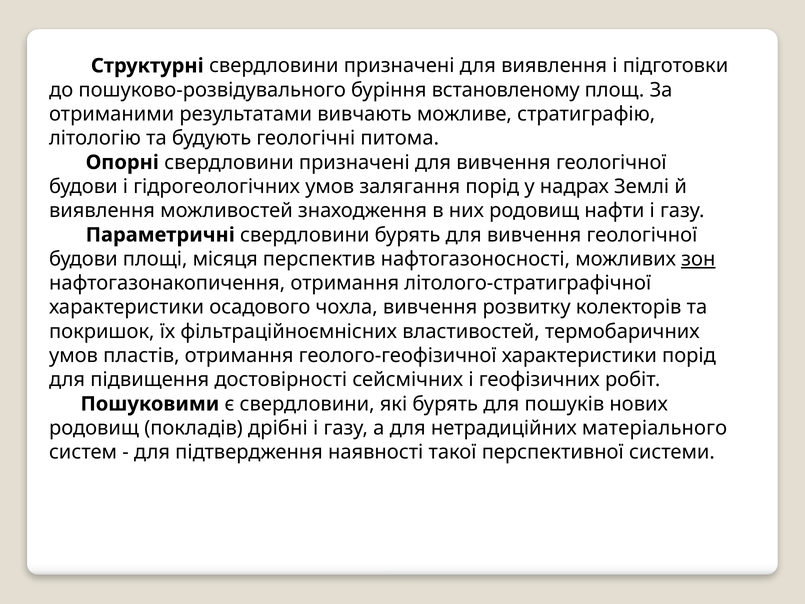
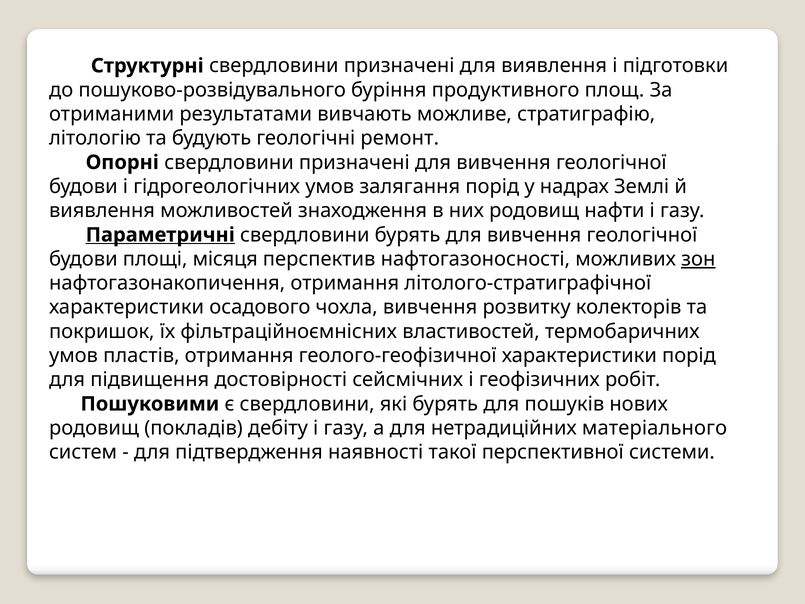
встановленому: встановленому -> продуктивного (506, 90)
питома: питома -> ремонт (400, 138)
Параметричні underline: none -> present (160, 235)
дрібні: дрібні -> дебіту (278, 428)
